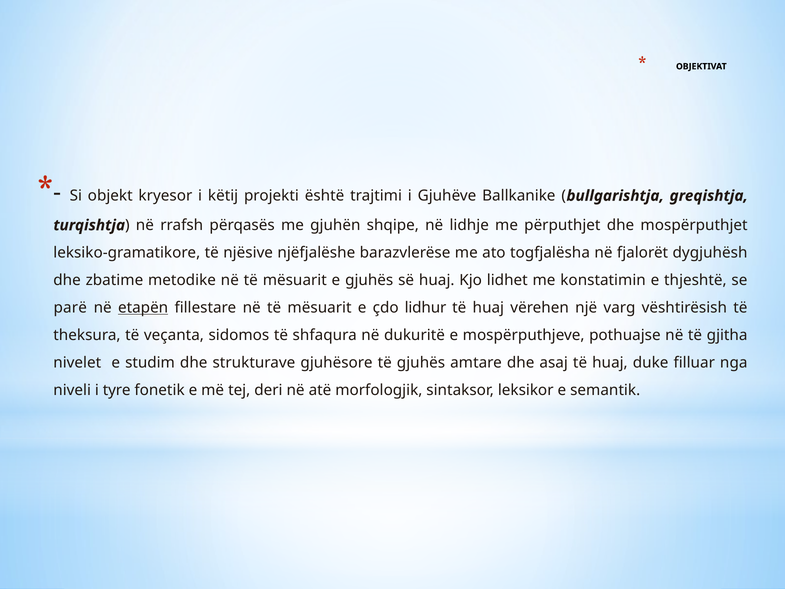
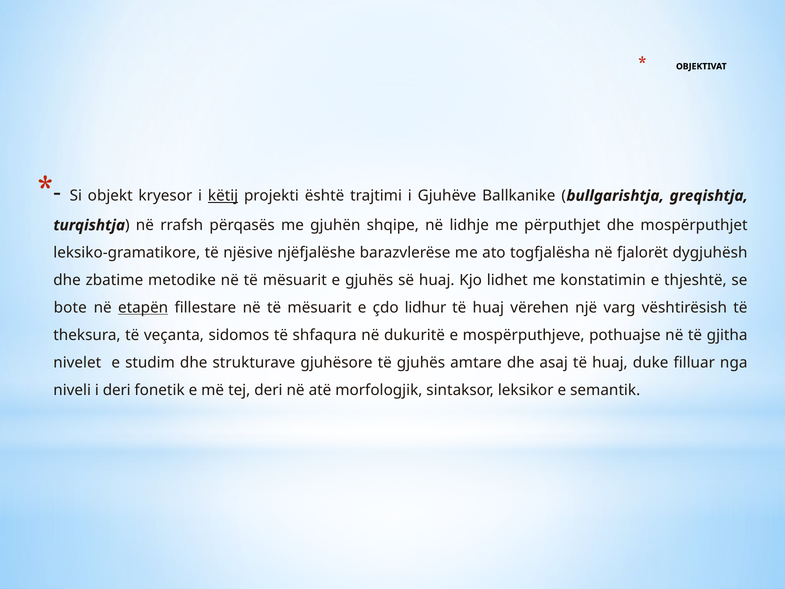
këtij underline: none -> present (223, 196)
parë: parë -> bote (70, 308)
i tyre: tyre -> deri (117, 390)
